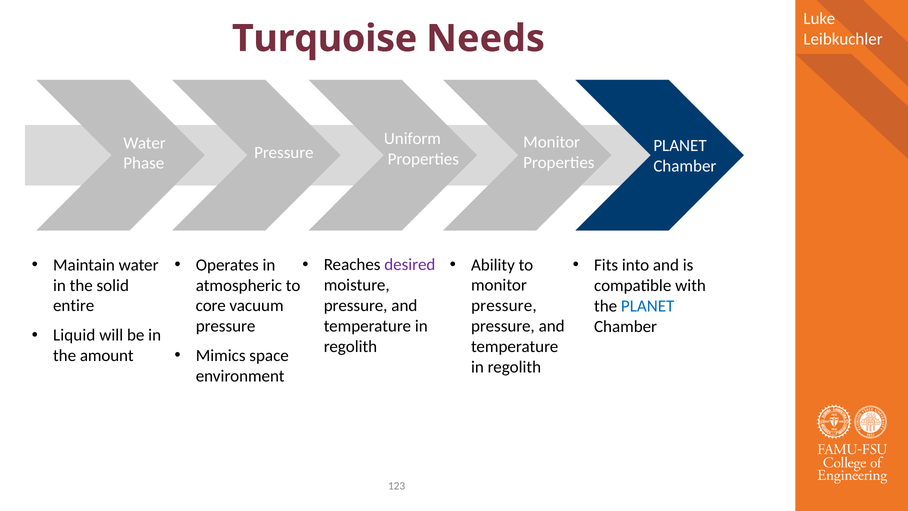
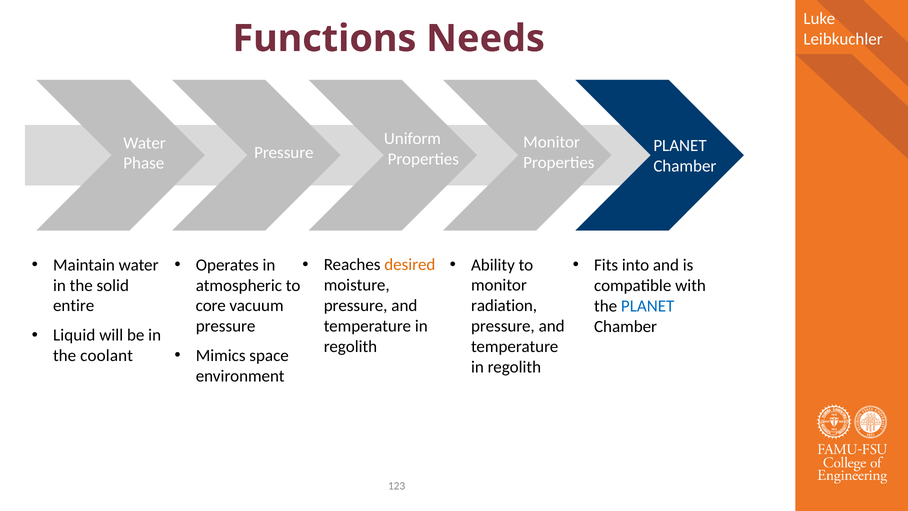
Turquoise: Turquoise -> Functions (324, 39)
desired colour: purple -> orange (410, 265)
pressure: pressure -> radiation (504, 306)
amount: amount -> coolant (107, 356)
